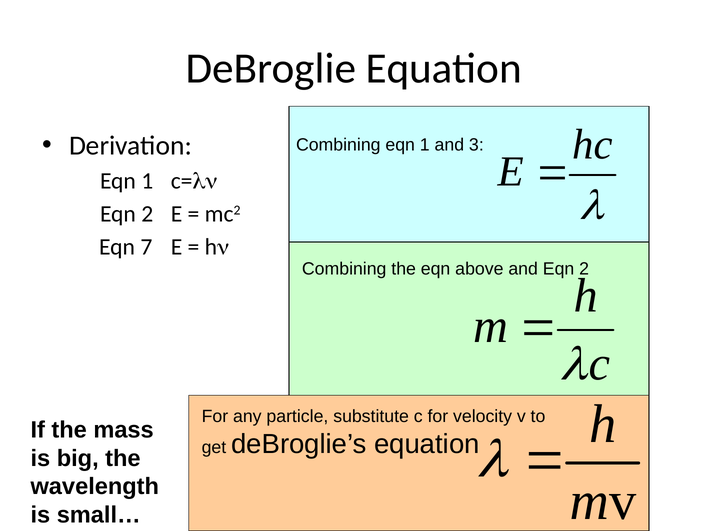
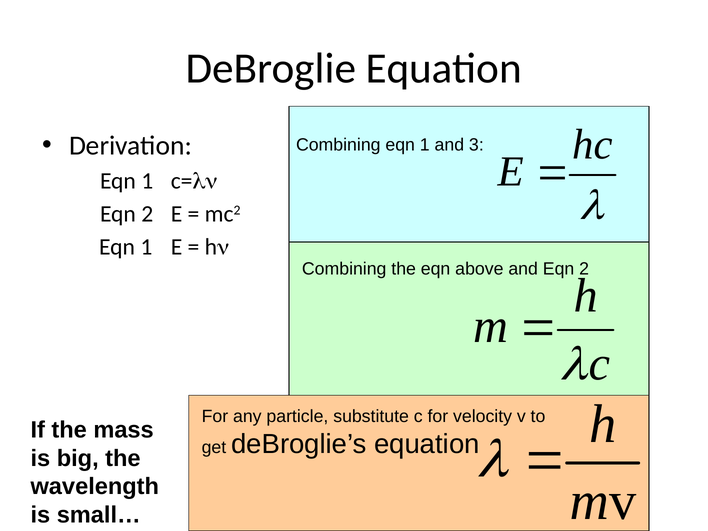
7: 7 -> 1 (146, 247)
